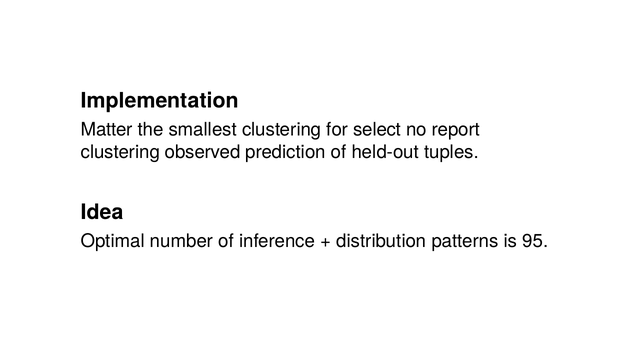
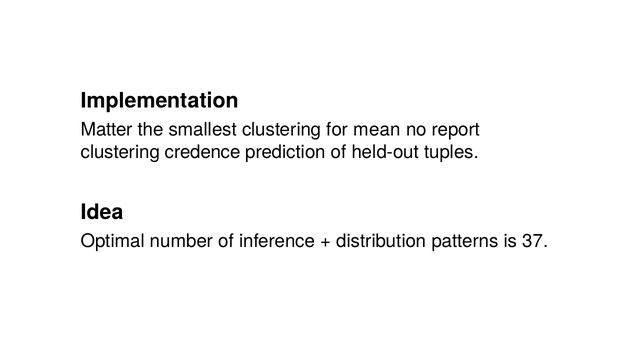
select: select -> mean (377, 129)
observed: observed -> credence (203, 152)
95: 95 -> 37 (535, 241)
